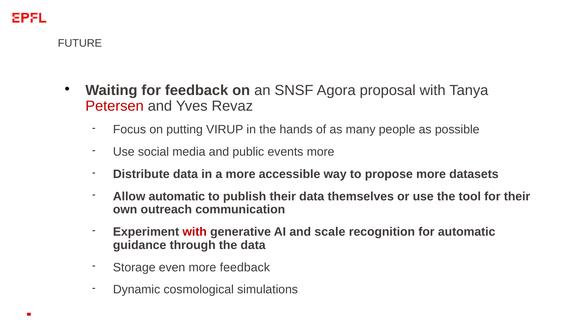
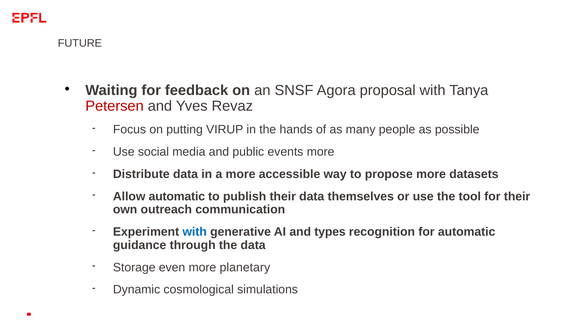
with colour: red -> blue (195, 232)
scale: scale -> types (330, 232)
more feedback: feedback -> planetary (245, 268)
